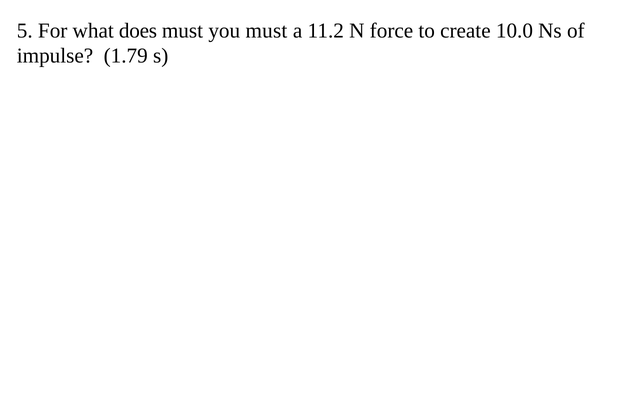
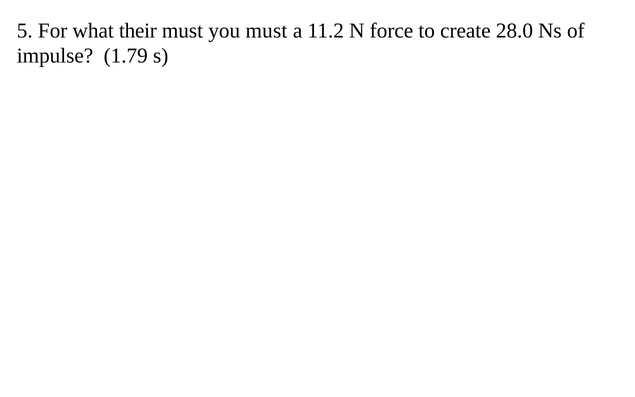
does: does -> their (138, 31)
10.0: 10.0 -> 28.0 (514, 31)
